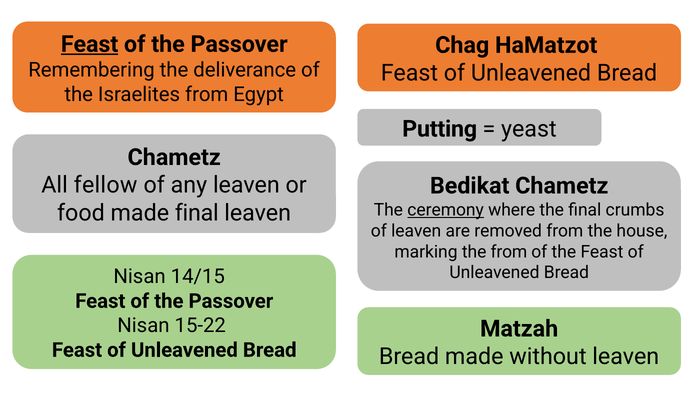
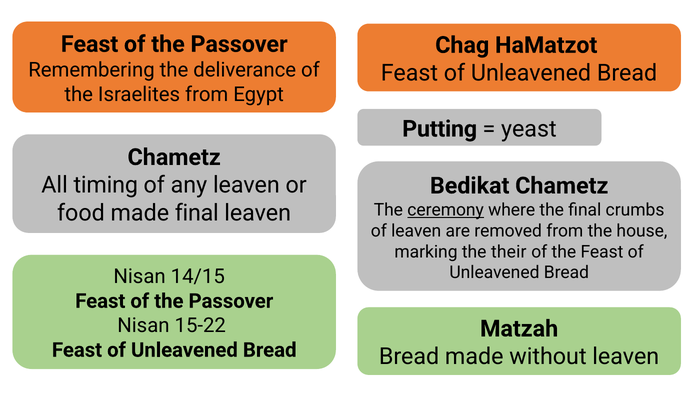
Feast underline: present -> none (90, 44)
fellow: fellow -> timing (106, 185)
the from: from -> their (509, 251)
